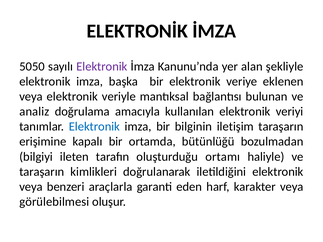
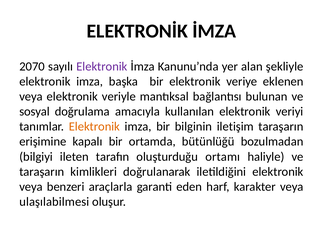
5050: 5050 -> 2070 (32, 67)
analiz: analiz -> sosyal (34, 112)
Elektronik colour: blue -> orange (94, 127)
görülebilmesi: görülebilmesi -> ulaşılabilmesi (54, 202)
